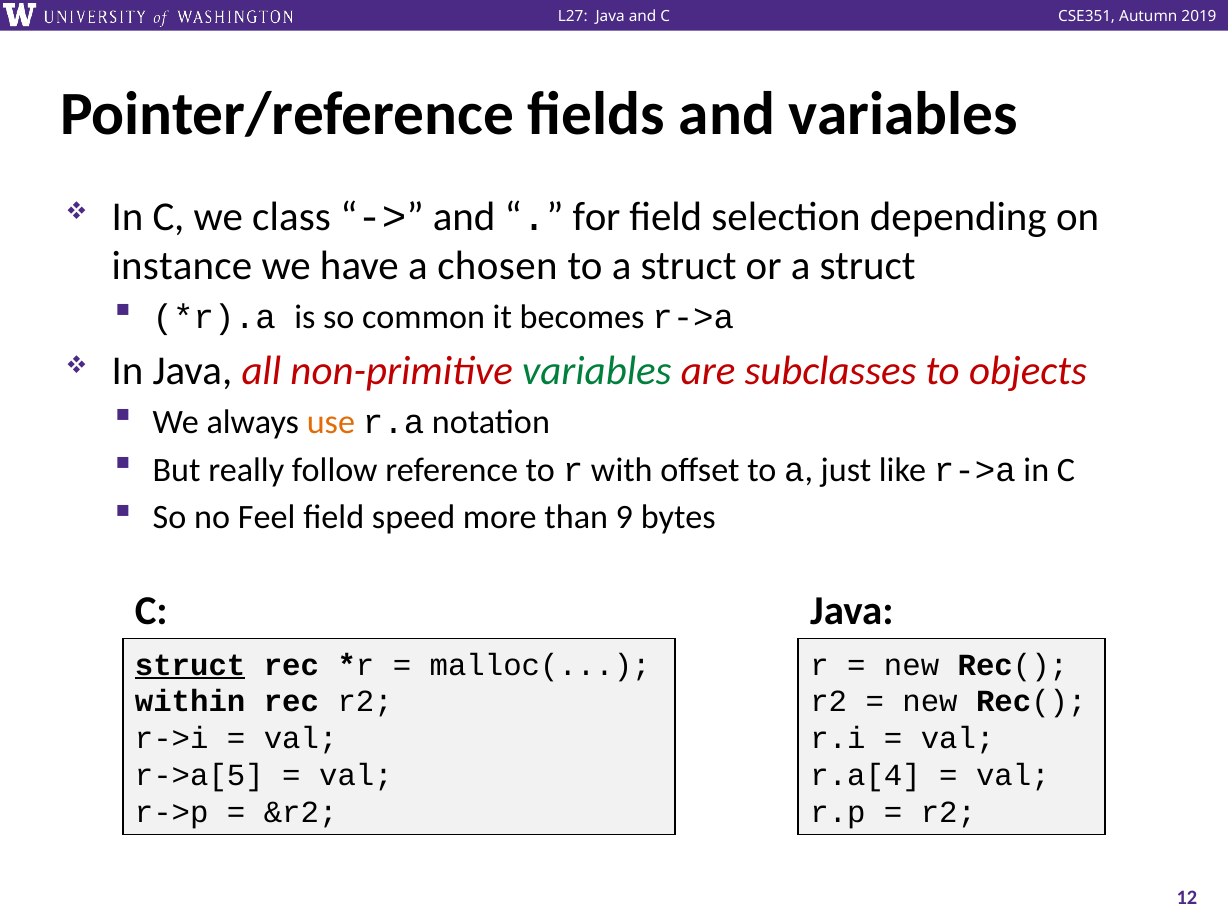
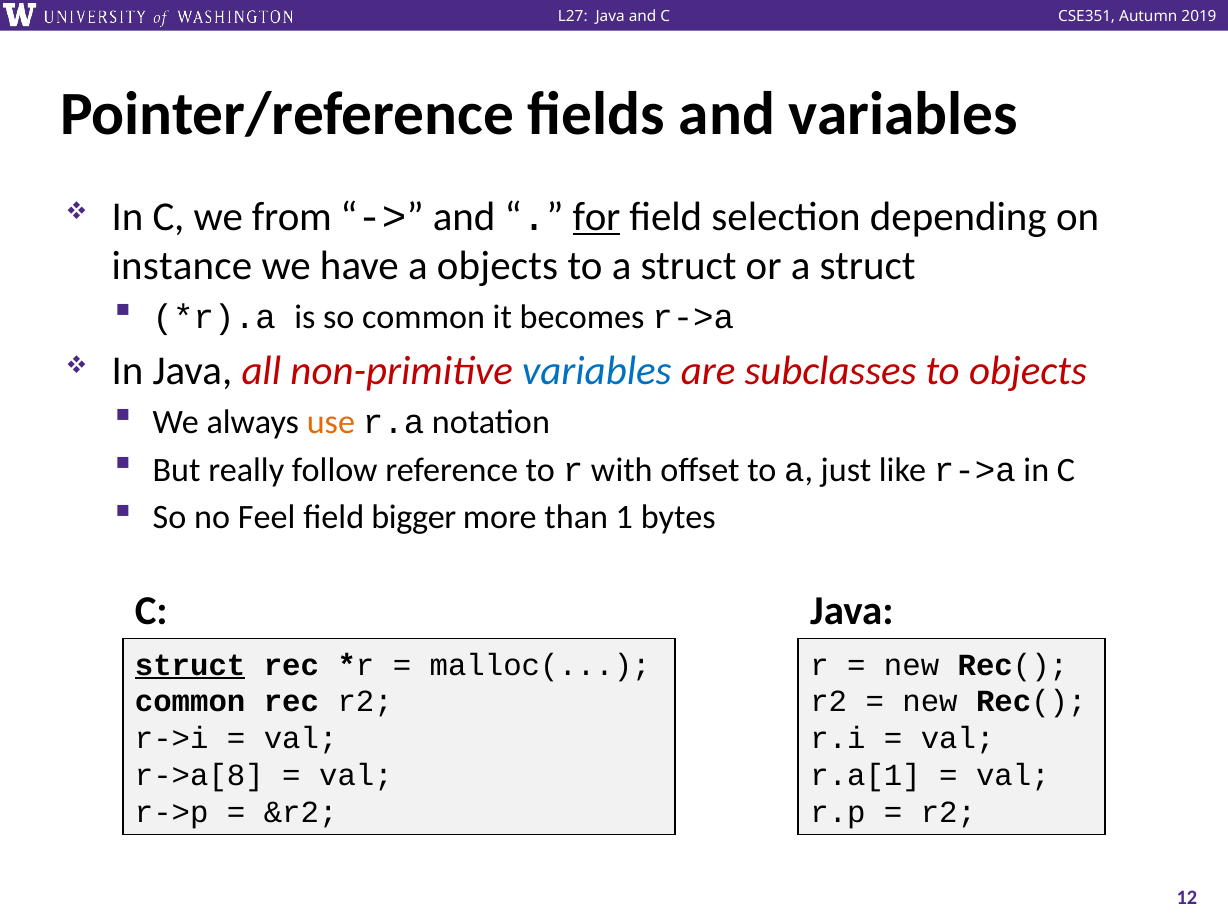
class: class -> from (292, 217)
for underline: none -> present (596, 217)
a chosen: chosen -> objects (498, 266)
variables colour: green -> blue (597, 371)
speed: speed -> bigger (414, 518)
9: 9 -> 1 (624, 518)
within: within -> common (190, 702)
r->a[5: r->a[5 -> r->a[8 (199, 776)
r.a[4: r.a[4 -> r.a[1 (866, 776)
